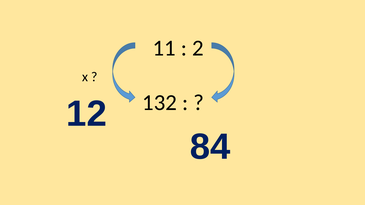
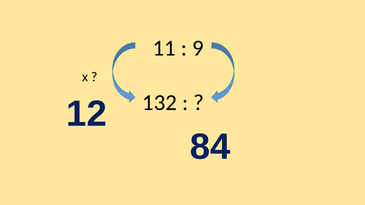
2: 2 -> 9 (198, 48)
